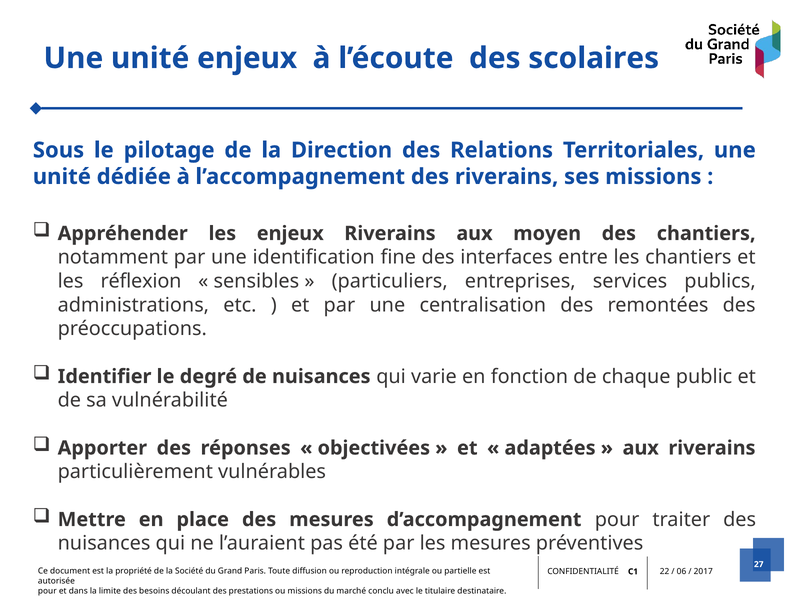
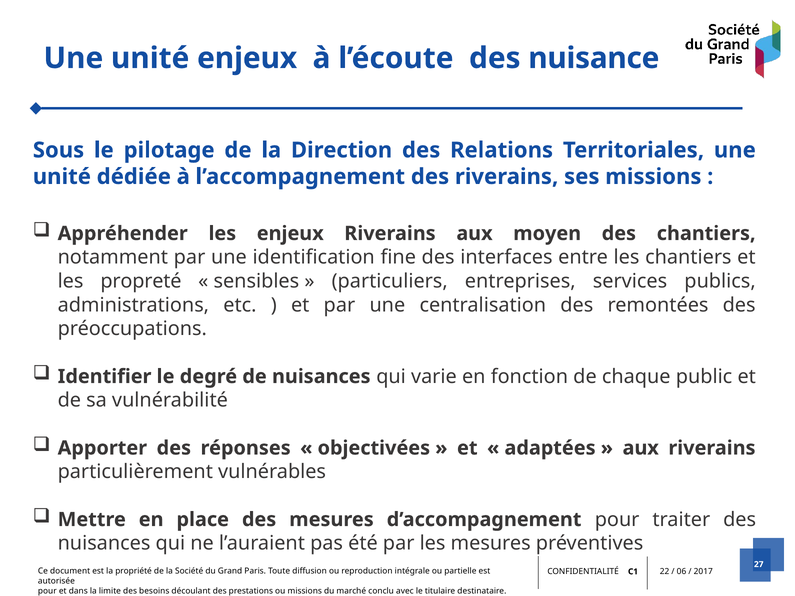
scolaires: scolaires -> nuisance (594, 58)
réflexion: réflexion -> propreté (141, 281)
